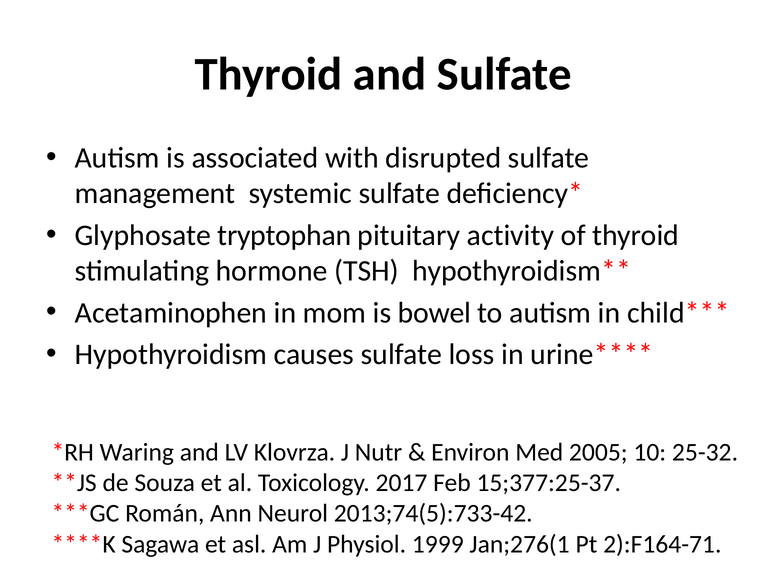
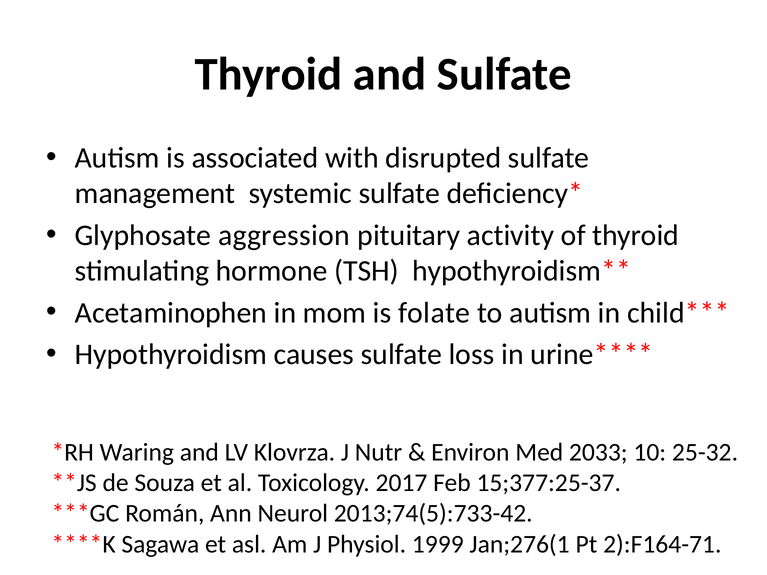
tryptophan: tryptophan -> aggression (284, 235)
bowel: bowel -> folate (434, 313)
2005: 2005 -> 2033 (598, 452)
